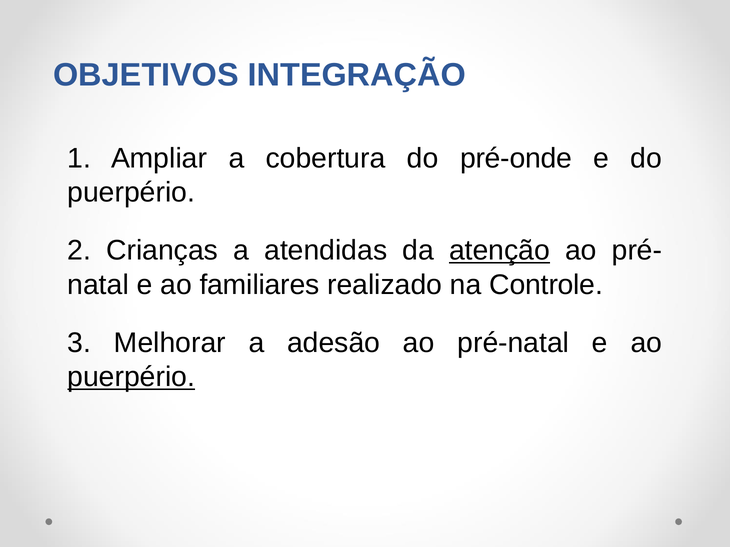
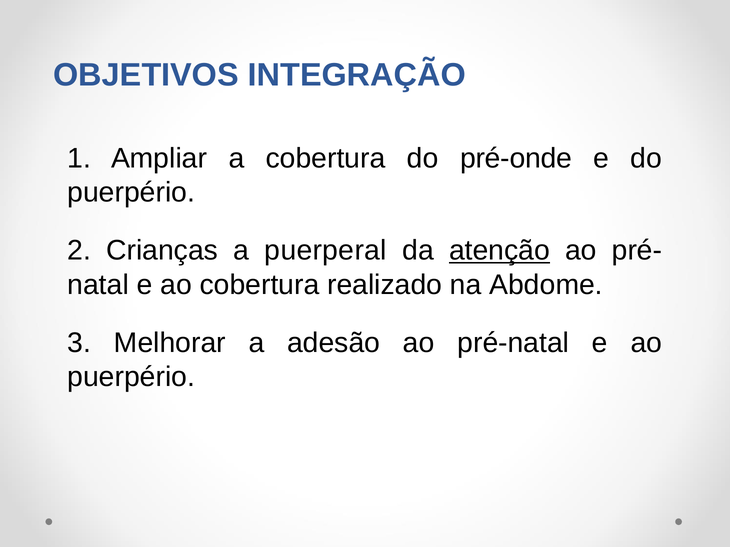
atendidas: atendidas -> puerperal (326, 251)
ao familiares: familiares -> cobertura (260, 285)
Controle: Controle -> Abdome (546, 285)
puerpério underline: present -> none (131, 377)
